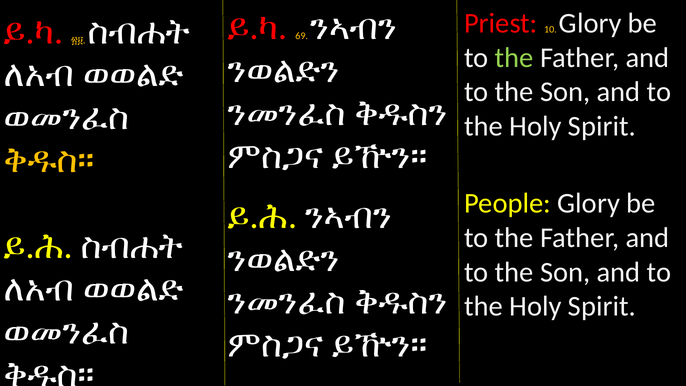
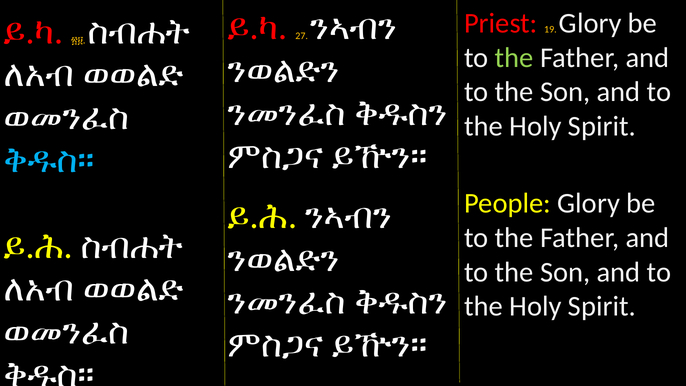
10: 10 -> 19 (550, 30)
69: 69 -> 27 (302, 36)
ቅዱስ። colour: yellow -> light blue (49, 160)
